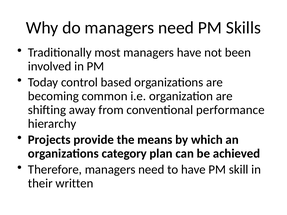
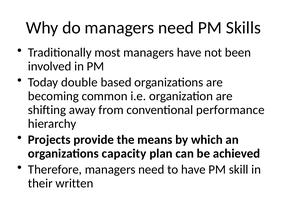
control: control -> double (79, 82)
category: category -> capacity (124, 154)
